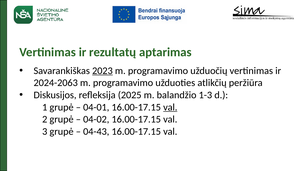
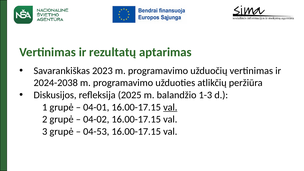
2023 underline: present -> none (102, 71)
2024-2063: 2024-2063 -> 2024-2038 (56, 83)
04-43: 04-43 -> 04-53 (96, 132)
